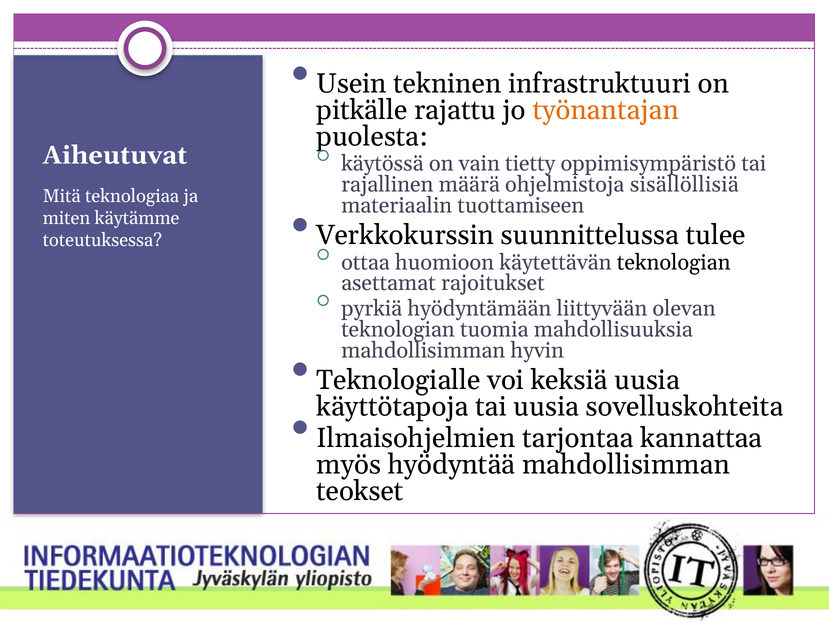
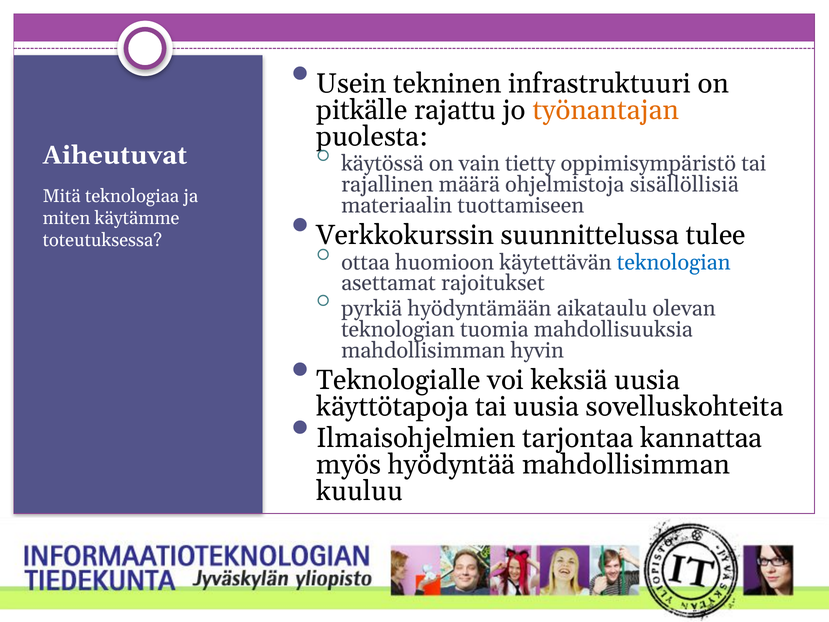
teknologian colour: black -> blue (674, 262)
liittyvään: liittyvään -> aikataulu (602, 308)
teokset: teokset -> kuuluu (360, 491)
